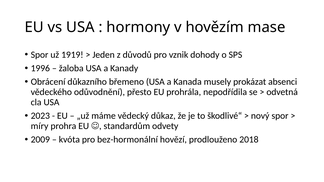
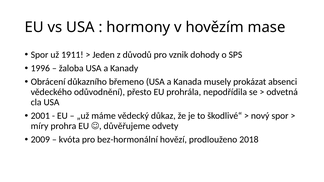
1919: 1919 -> 1911 (72, 55)
2023: 2023 -> 2001 (40, 116)
standardům: standardům -> důvěřujeme (127, 126)
